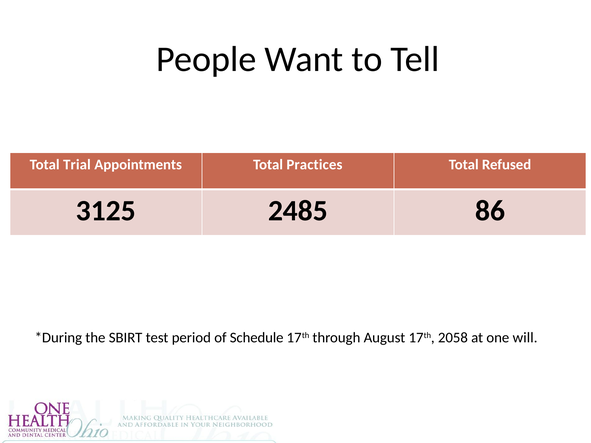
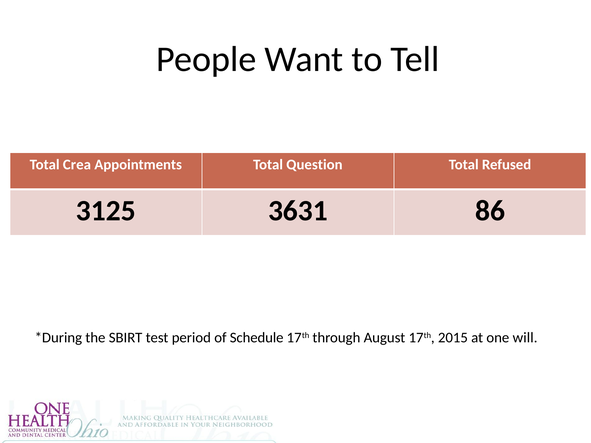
Trial: Trial -> Crea (77, 165)
Practices: Practices -> Question (314, 165)
2485: 2485 -> 3631 (298, 211)
2058: 2058 -> 2015 (453, 338)
